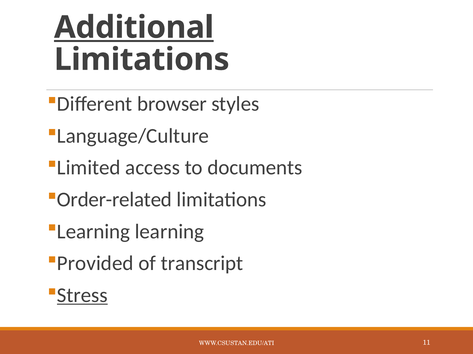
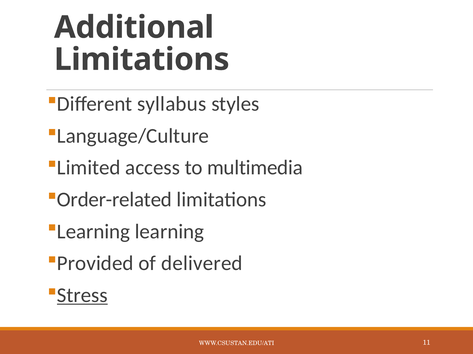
Additional underline: present -> none (134, 27)
browser: browser -> syllabus (172, 104)
documents: documents -> multimedia (255, 168)
transcript: transcript -> delivered (202, 264)
